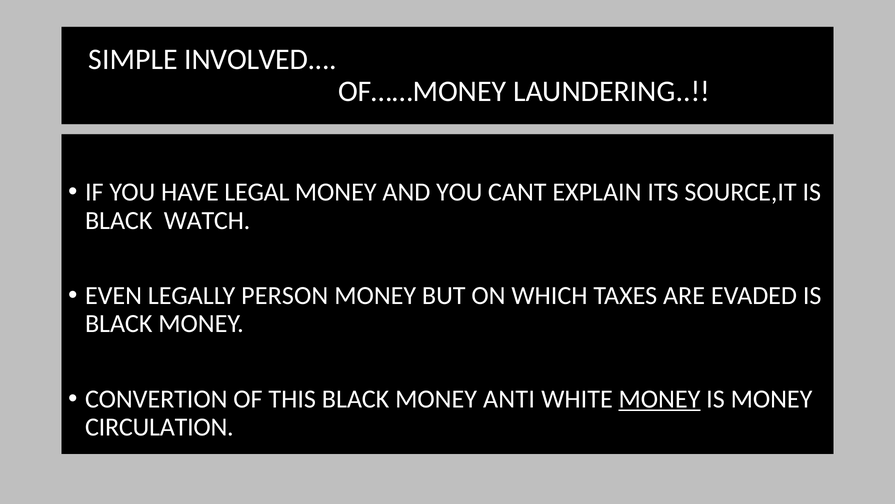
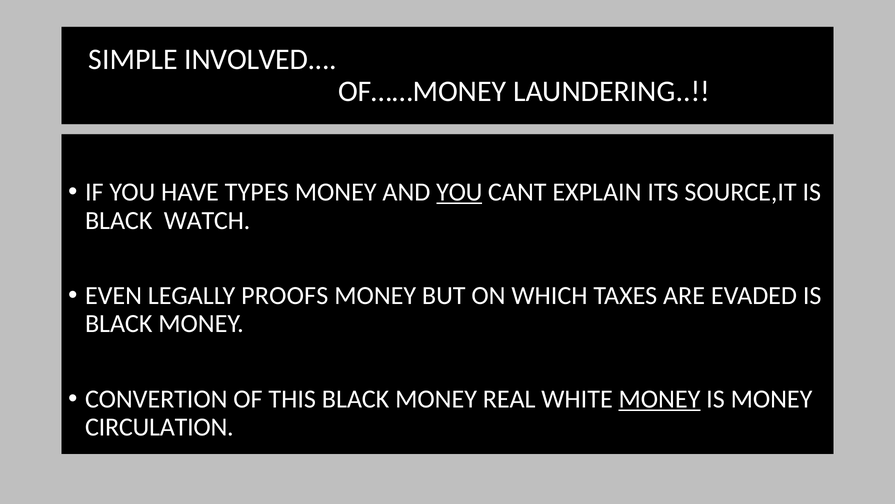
LEGAL: LEGAL -> TYPES (257, 192)
YOU underline: none -> present (459, 192)
PERSON: PERSON -> PROOFS (285, 295)
ANTI: ANTI -> REAL (509, 398)
